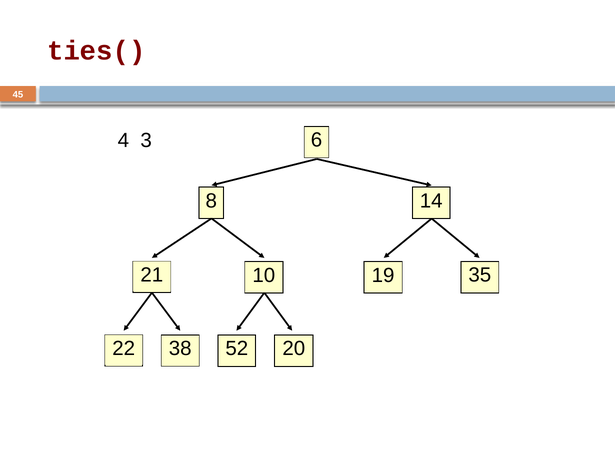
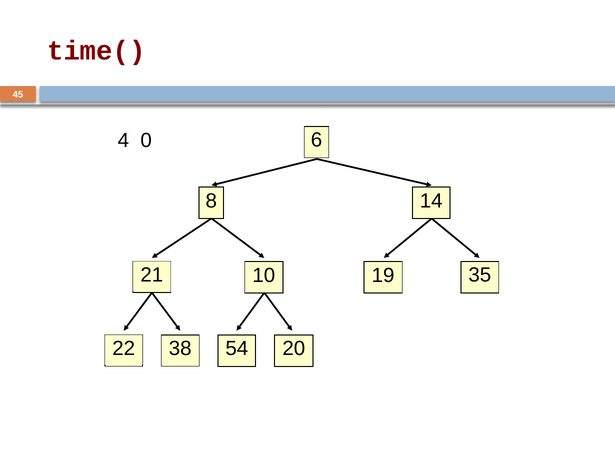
ties(: ties( -> time( (96, 51)
3: 3 -> 0 (146, 141)
52: 52 -> 54 (237, 349)
